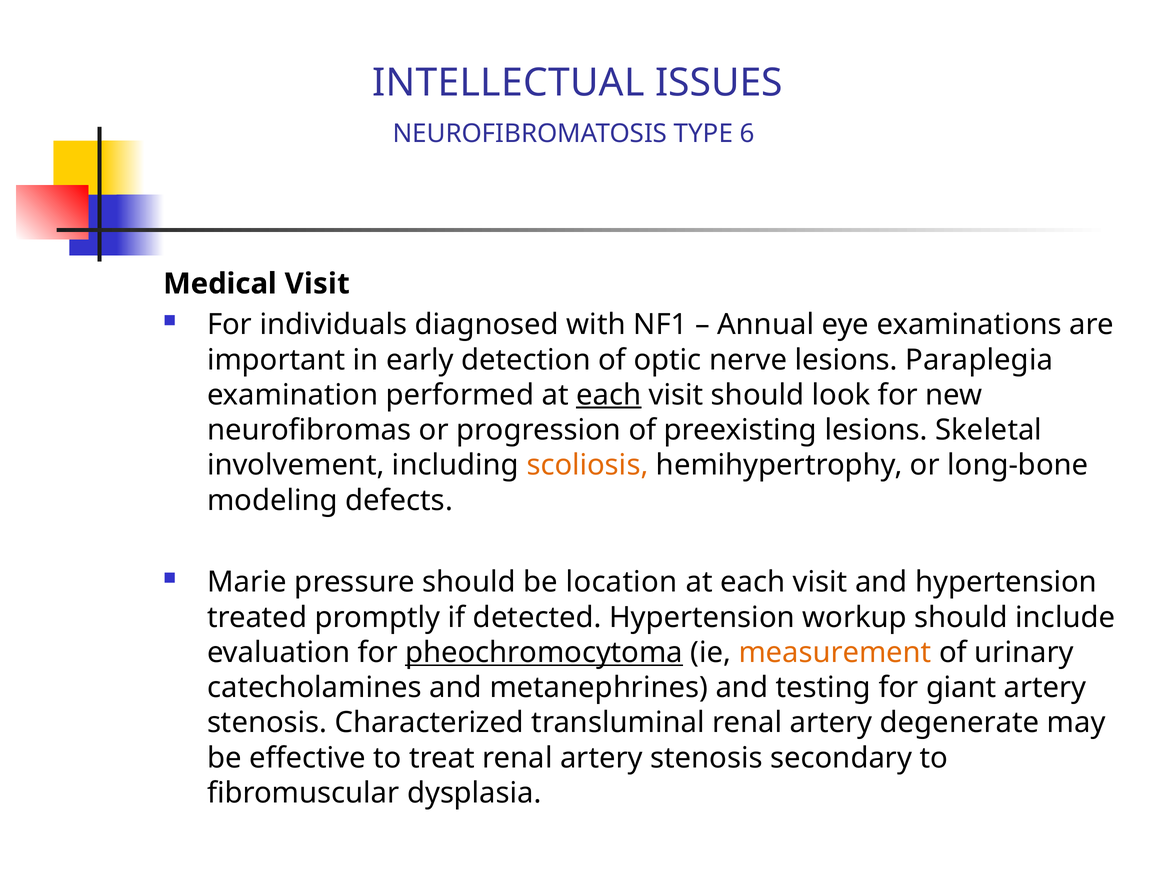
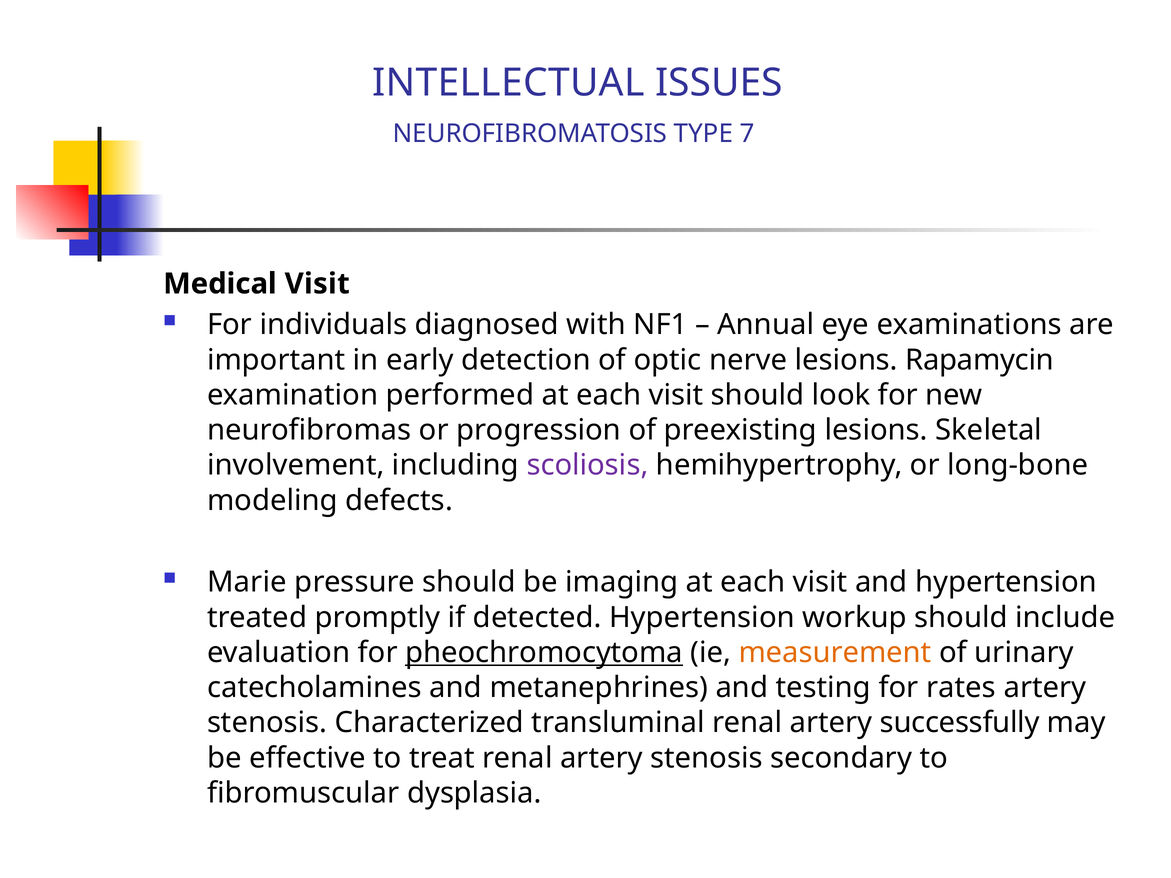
6: 6 -> 7 (747, 134)
Paraplegia: Paraplegia -> Rapamycin (980, 360)
each underline: present -> none (609, 395)
scoliosis colour: orange -> purple (587, 465)
location: location -> imaging (622, 582)
giant: giant -> rates (961, 688)
degenerate: degenerate -> successfully (960, 723)
